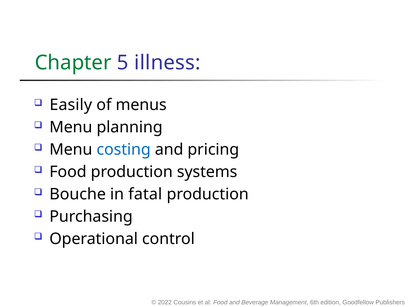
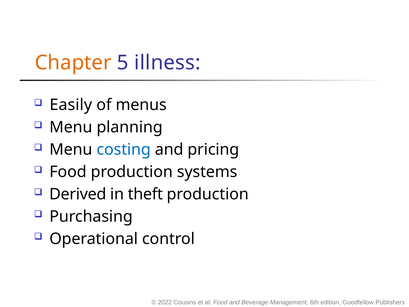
Chapter colour: green -> orange (73, 63)
Bouche: Bouche -> Derived (78, 194)
fatal: fatal -> theft (145, 194)
